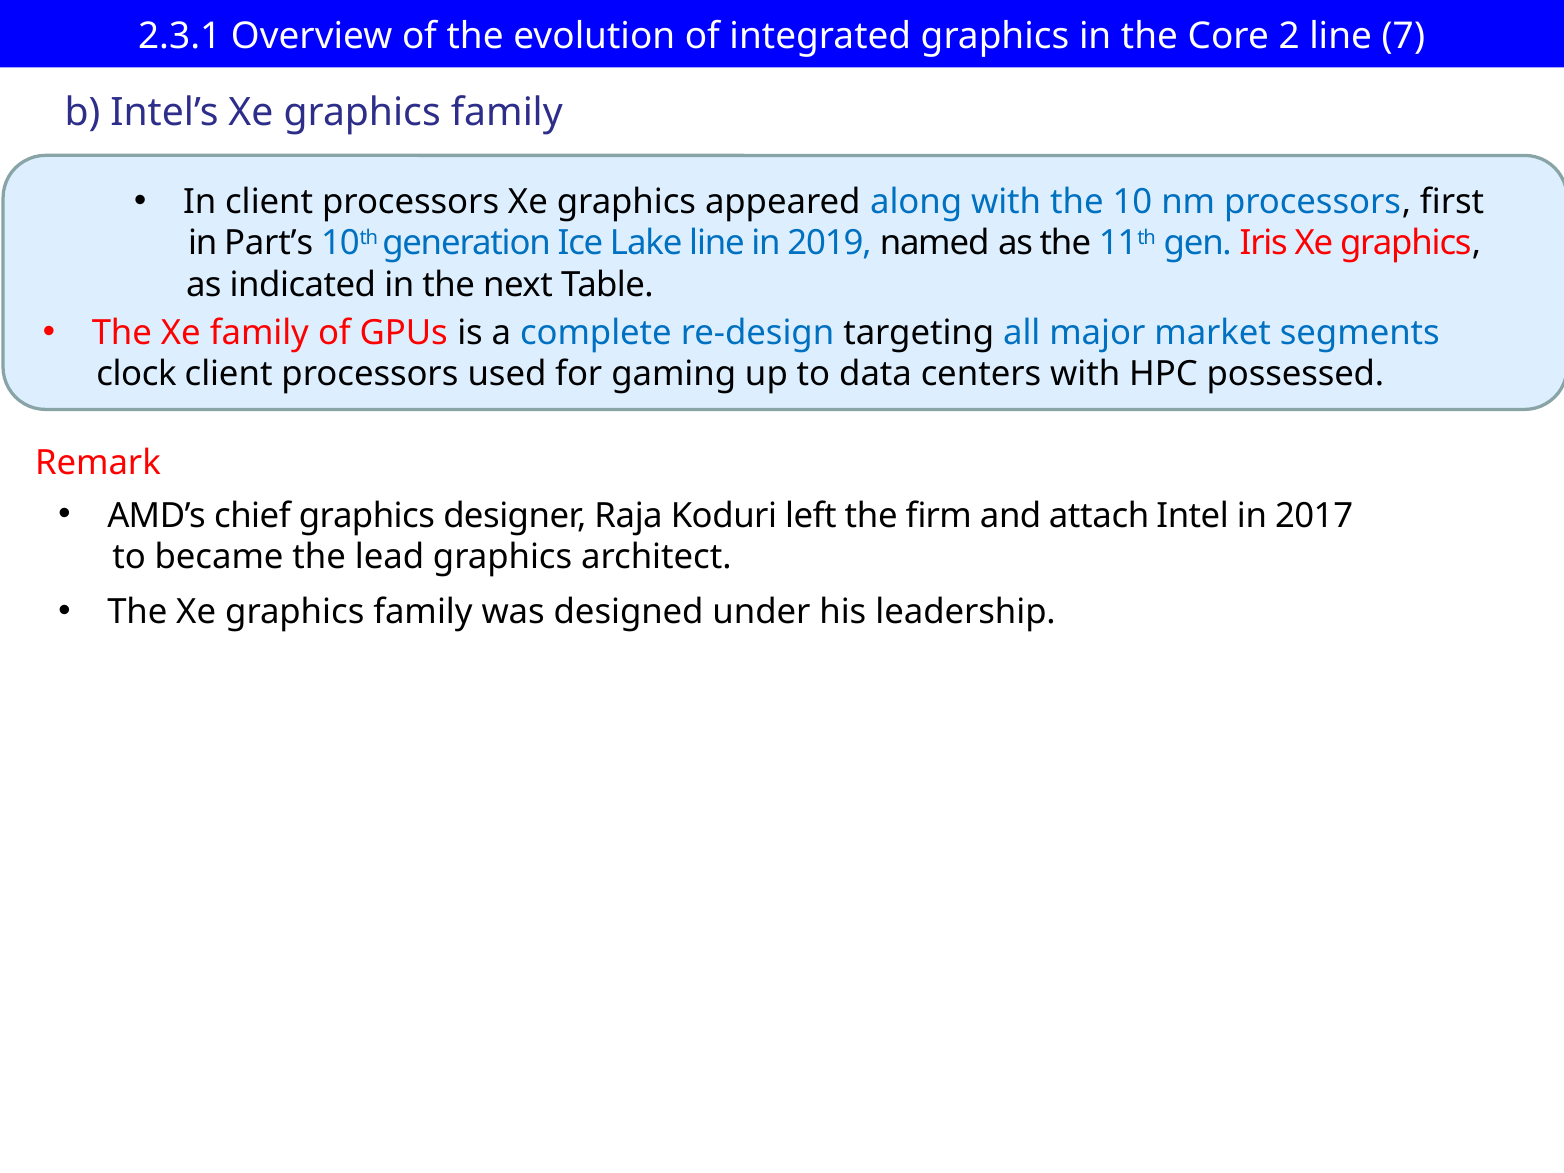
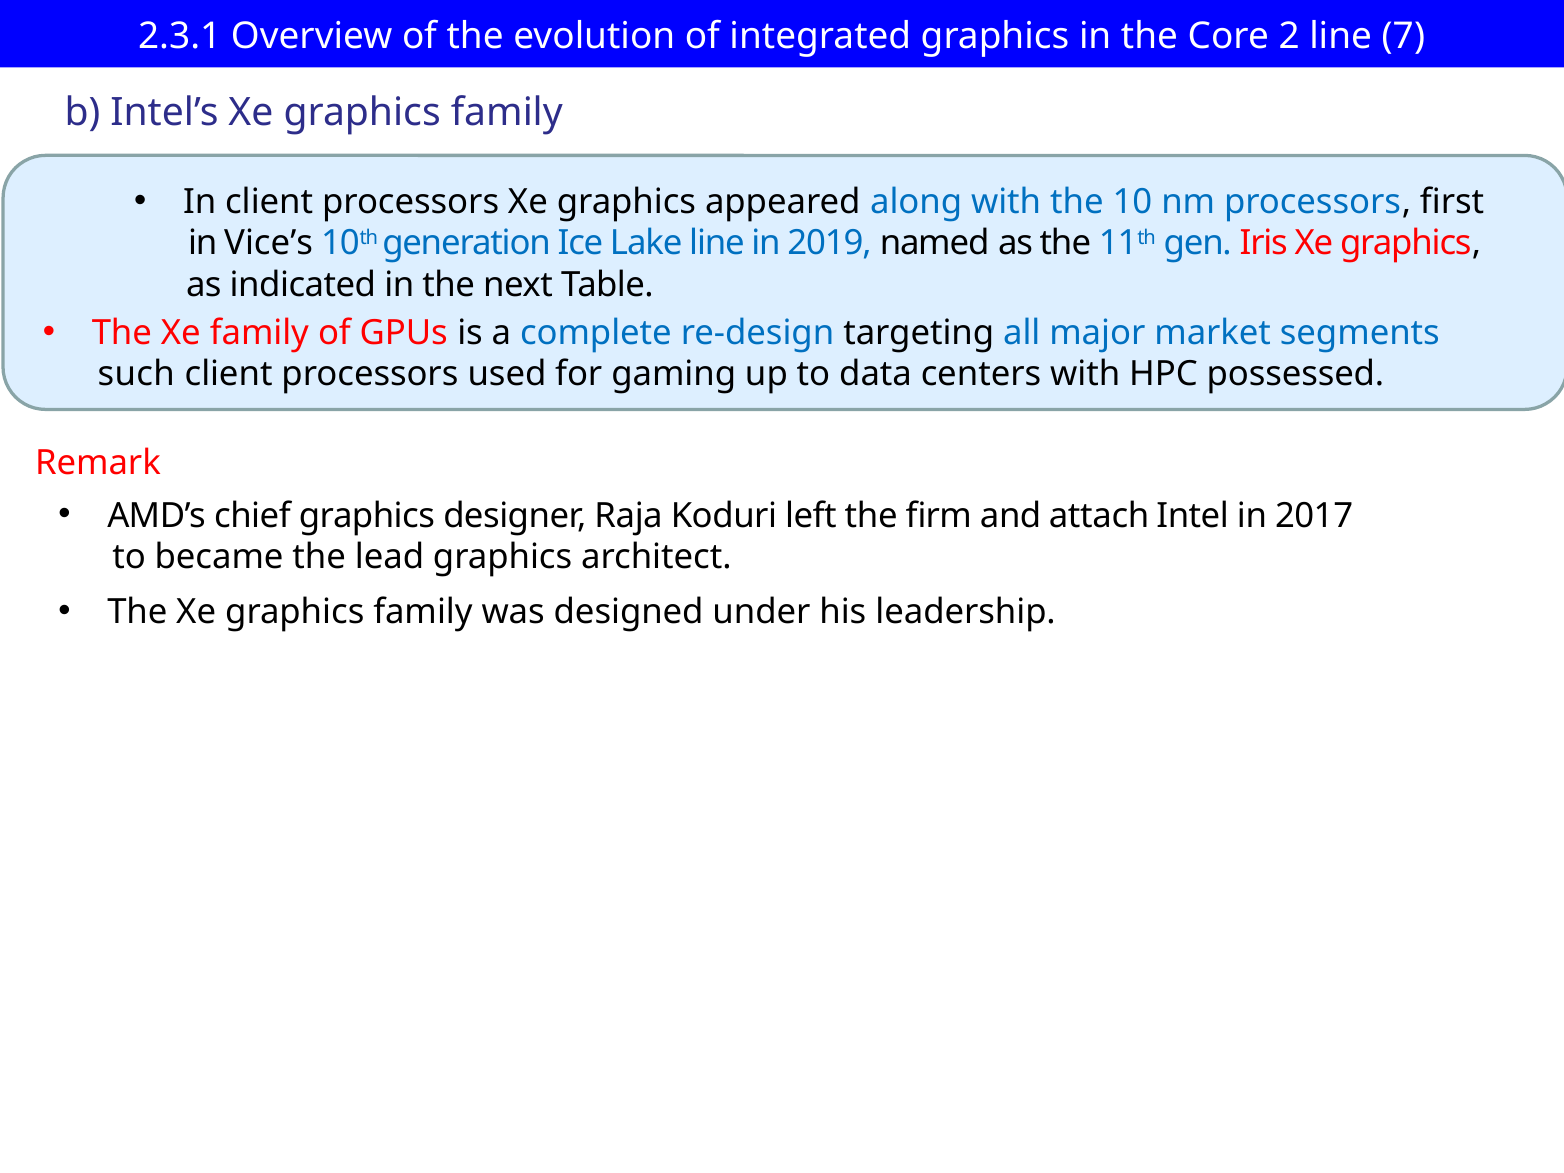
Part’s: Part’s -> Vice’s (269, 243)
clock: clock -> such (136, 374)
